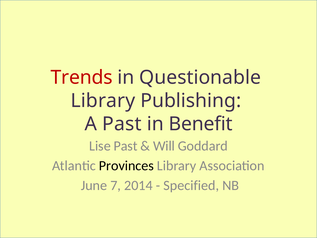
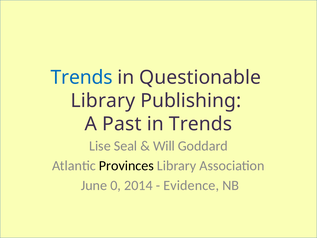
Trends colour: red -> blue (82, 77)
in Benefit: Benefit -> Trends (200, 124)
Lise Past: Past -> Seal (126, 146)
7: 7 -> 0 (116, 185)
Specified: Specified -> Evidence (191, 185)
